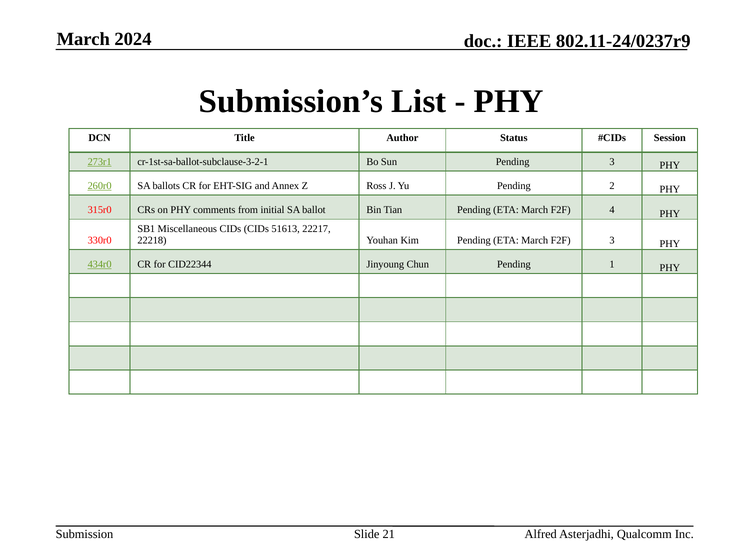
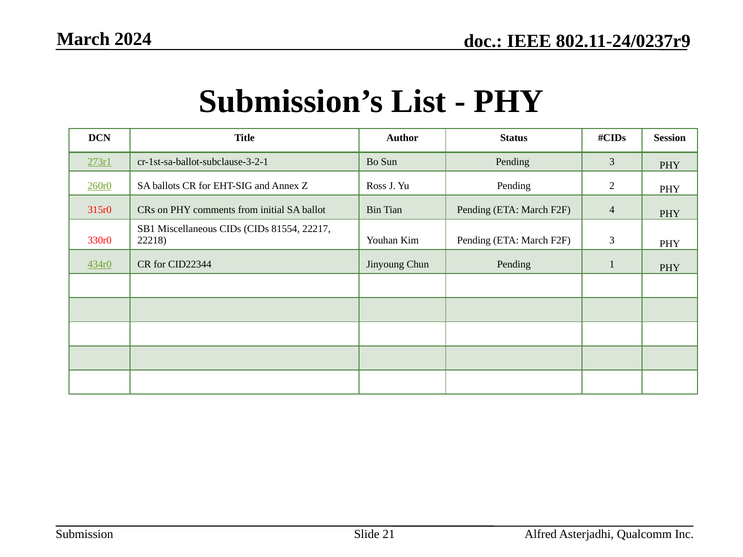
51613: 51613 -> 81554 (286, 229)
